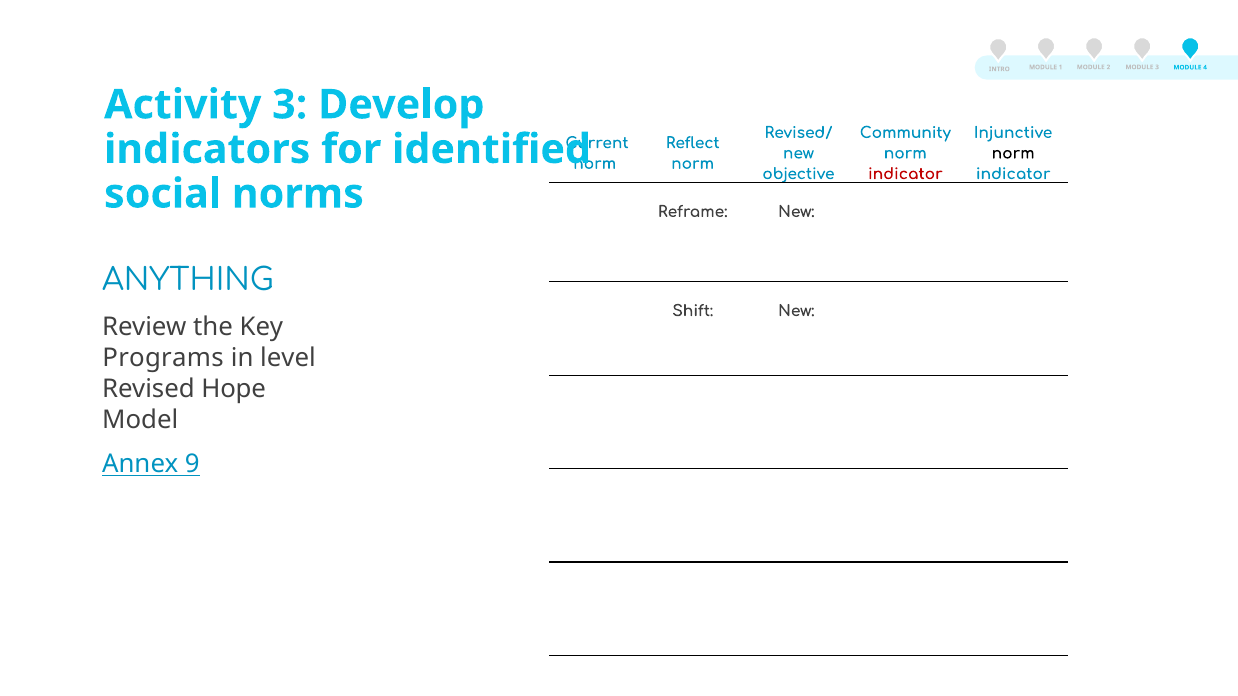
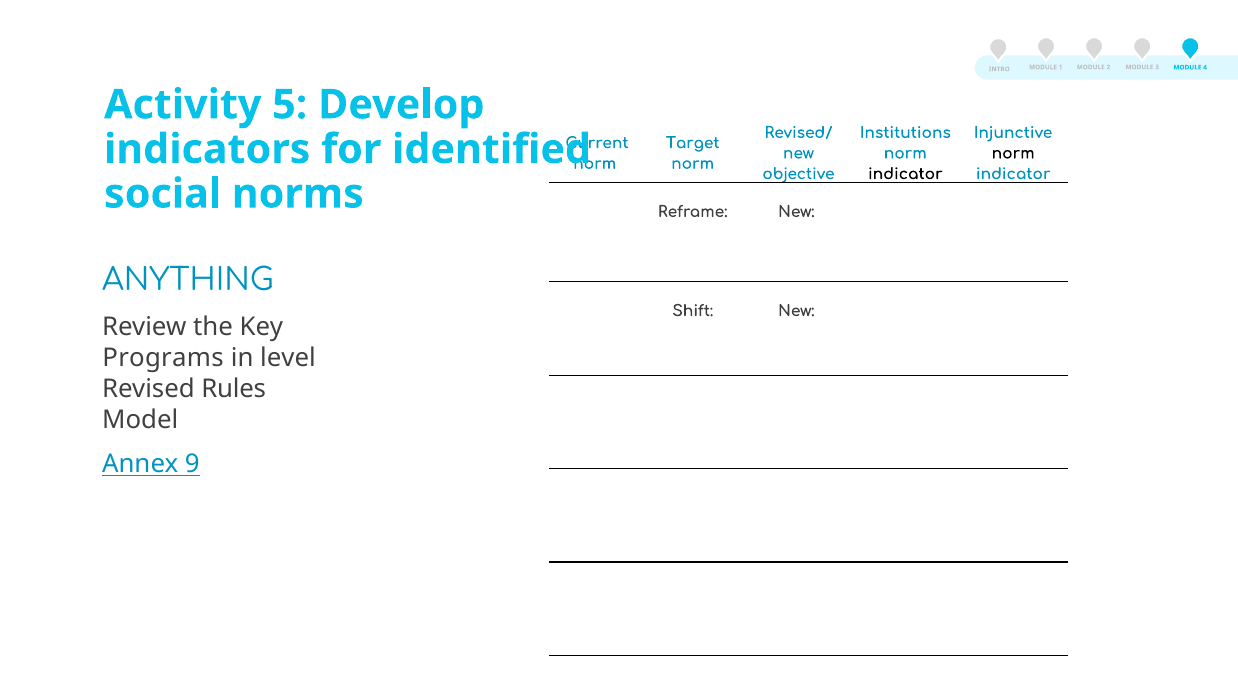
Activity 3: 3 -> 5 (290, 105)
Community: Community -> Institutions (905, 133)
Reflect: Reflect -> Target (693, 143)
indicator colour: red -> black (905, 174)
Hope: Hope -> Rules (234, 389)
